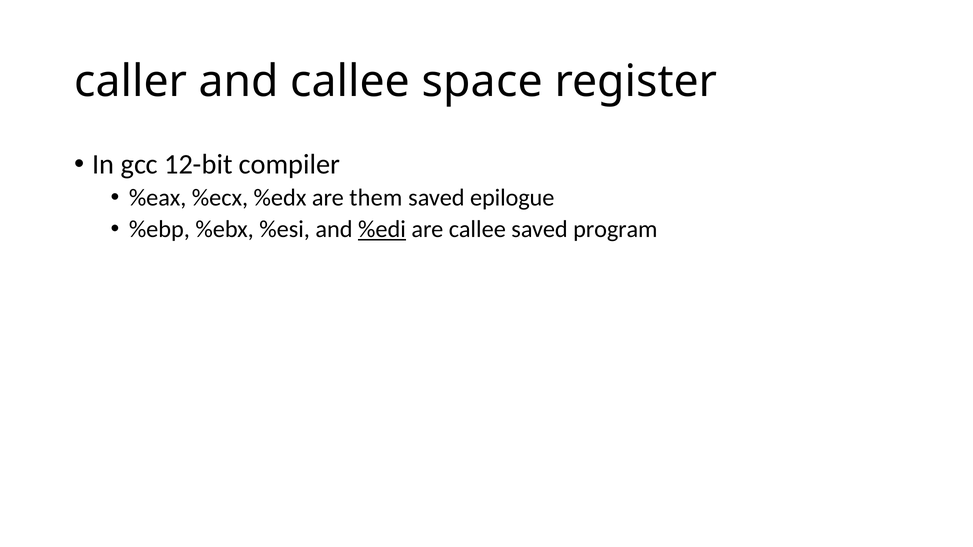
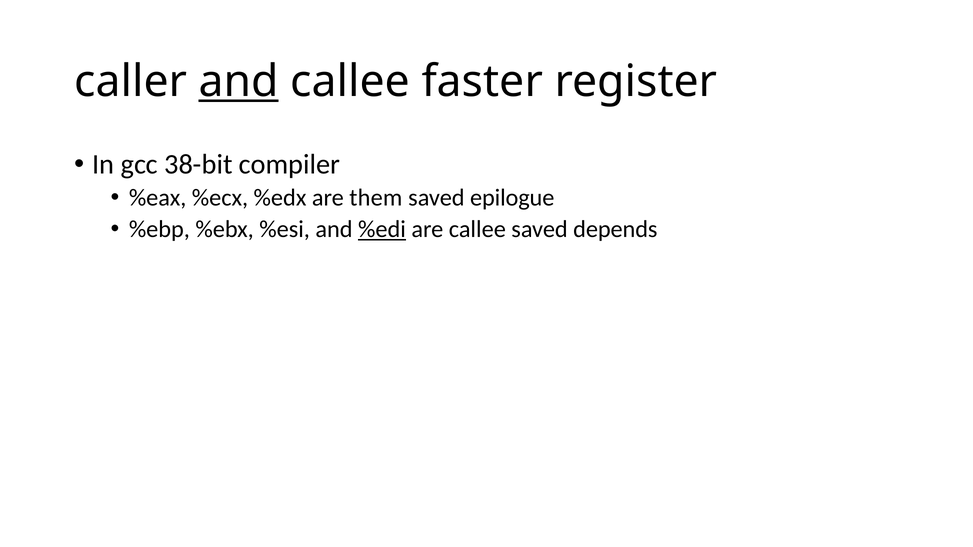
and underline: none -> present (239, 82)
space: space -> faster (482, 82)
12-bit: 12-bit -> 38-bit (198, 165)
program: program -> depends (615, 229)
